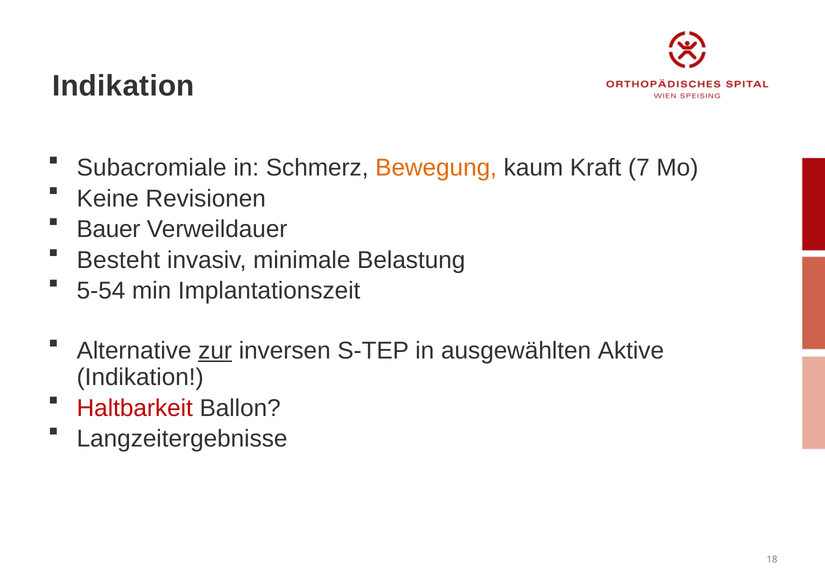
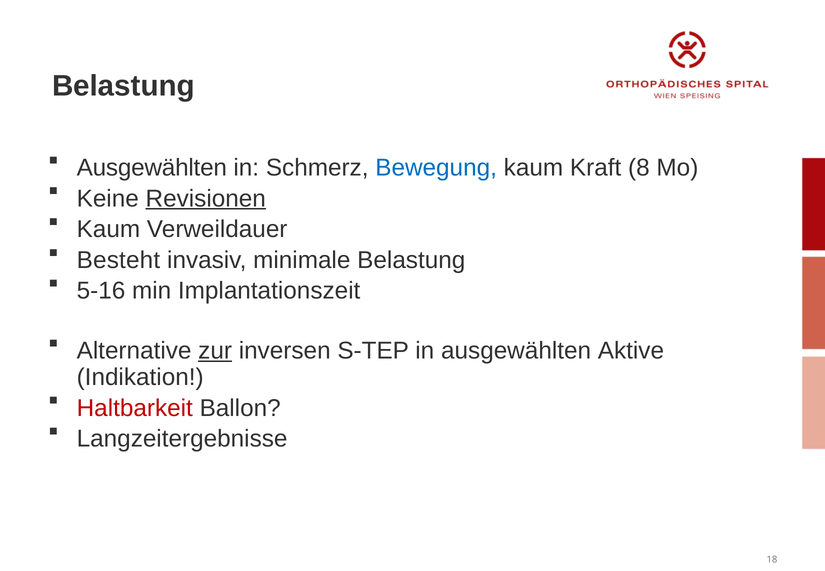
Indikation: Indikation -> Belastung (123, 86)
Subacromiale: Subacromiale -> Ausgewählten (152, 168)
Bewegung colour: orange -> blue (436, 168)
7: 7 -> 8 (639, 168)
Revisionen underline: none -> present (206, 199)
Bauer: Bauer -> Kaum (108, 229)
5-54: 5-54 -> 5-16 (101, 291)
